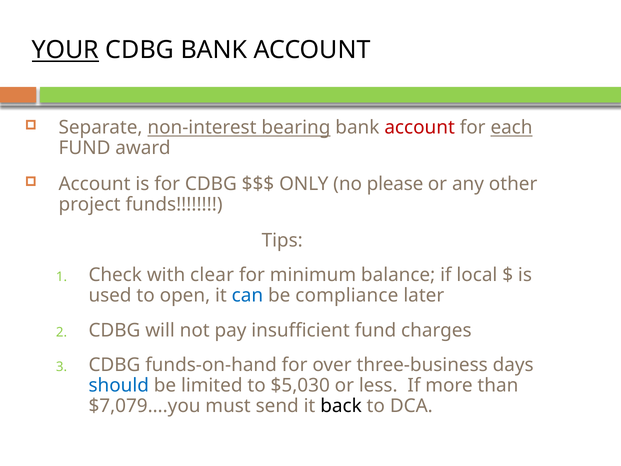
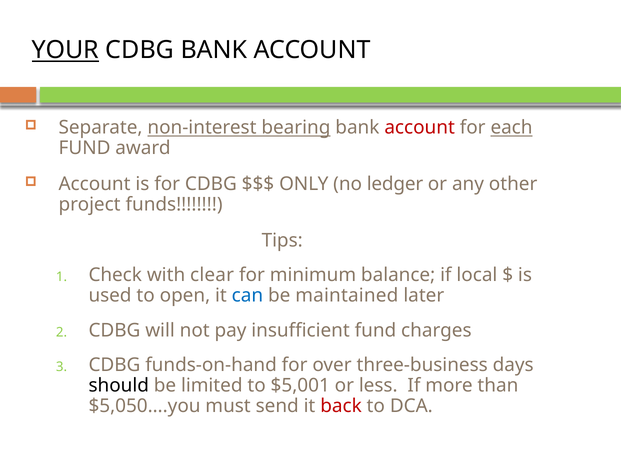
please: please -> ledger (395, 184)
compliance: compliance -> maintained (347, 296)
should colour: blue -> black (119, 385)
$5,030: $5,030 -> $5,001 (300, 385)
$7,079….you: $7,079….you -> $5,050….you (145, 406)
back colour: black -> red (341, 406)
